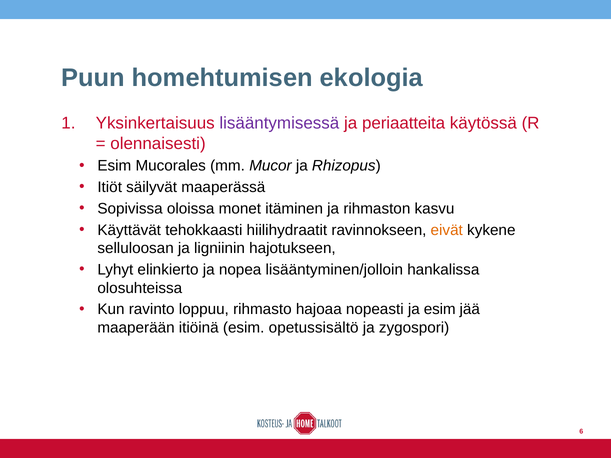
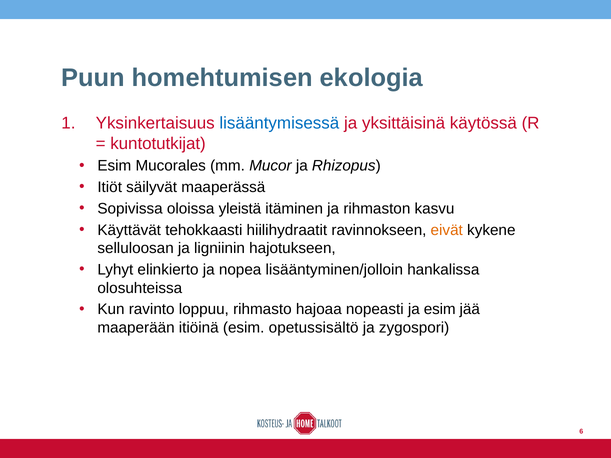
lisääntymisessä colour: purple -> blue (279, 123)
periaatteita: periaatteita -> yksittäisinä (404, 123)
olennaisesti: olennaisesti -> kuntotutkijat (158, 144)
monet: monet -> yleistä (240, 209)
